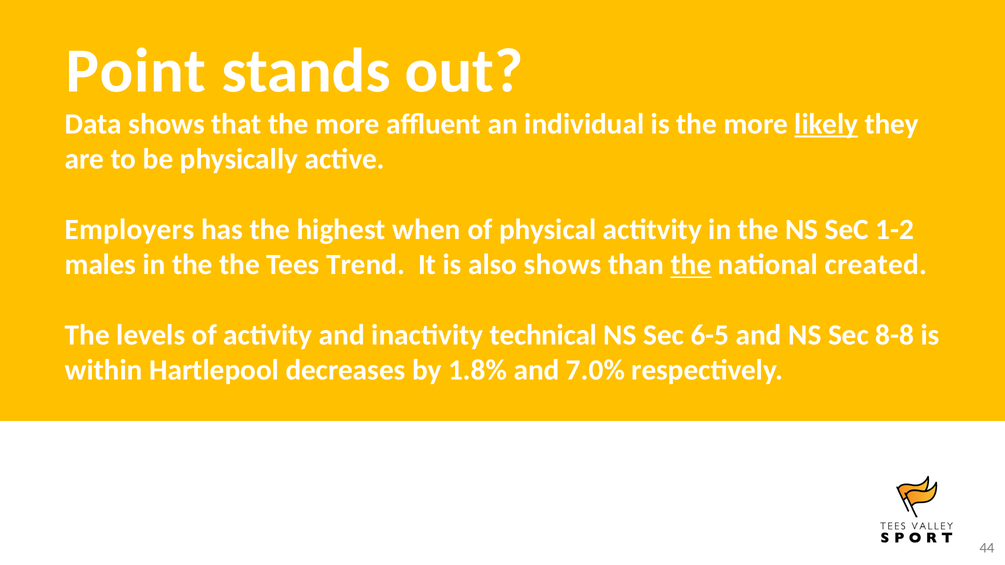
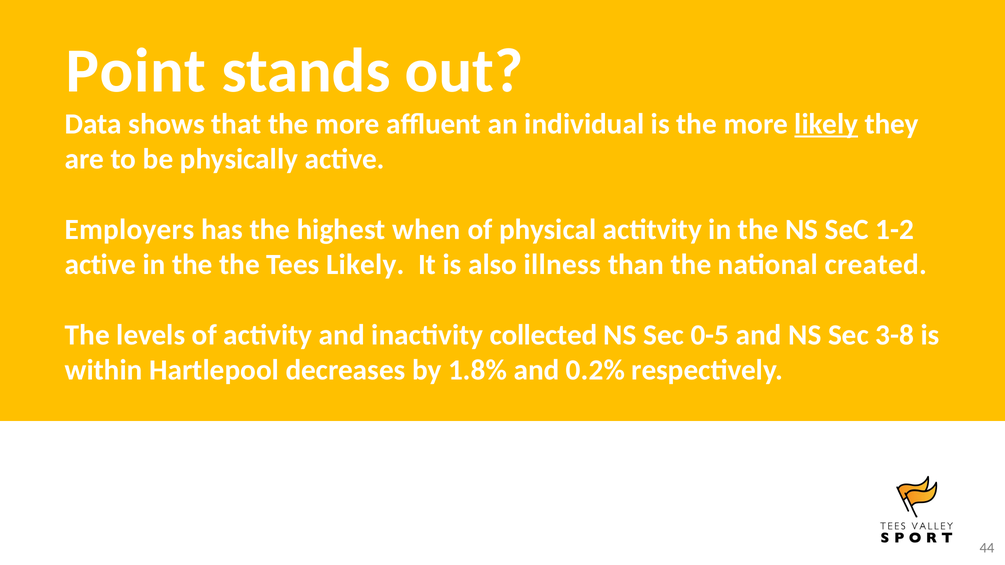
males: males -> active (101, 265)
Tees Trend: Trend -> Likely (365, 265)
also shows: shows -> illness (563, 265)
the underline: present -> none (691, 265)
technical: technical -> collected (543, 335)
6-5: 6-5 -> 0-5 (710, 335)
8-8: 8-8 -> 3-8 (895, 335)
7.0%: 7.0% -> 0.2% (595, 370)
